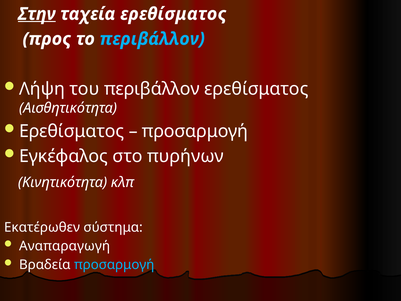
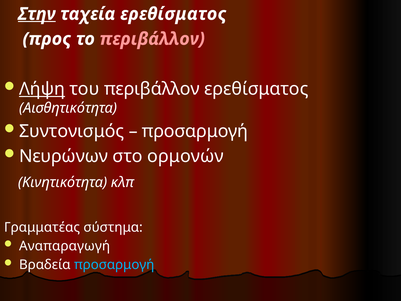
περιβάλλον colour: light blue -> pink (152, 39)
Λήψη underline: none -> present (42, 89)
Ερεθίσματος: Ερεθίσματος -> Συντονισμός (72, 131)
Εγκέφαλος: Εγκέφαλος -> Νευρώνων (64, 156)
πυρήνων: πυρήνων -> ορμονών (186, 156)
Εκατέρωθεν: Εκατέρωθεν -> Γραμματέας (42, 227)
